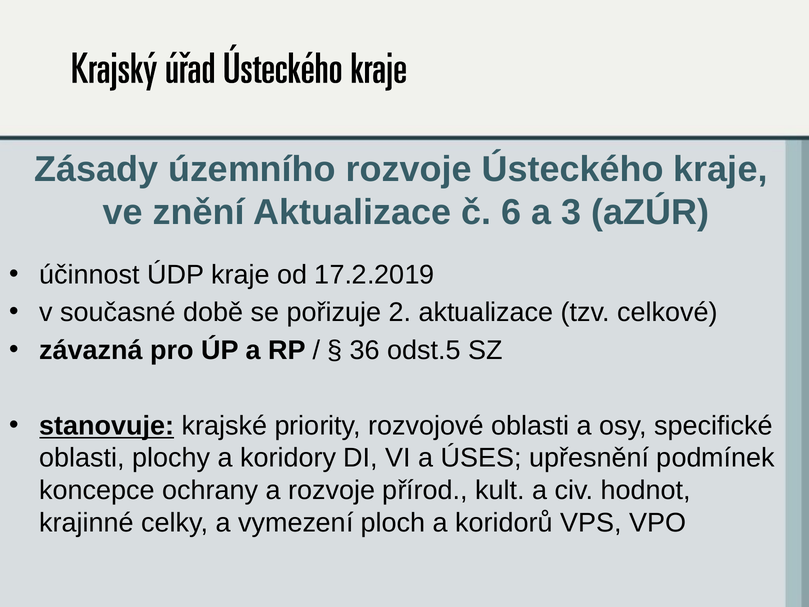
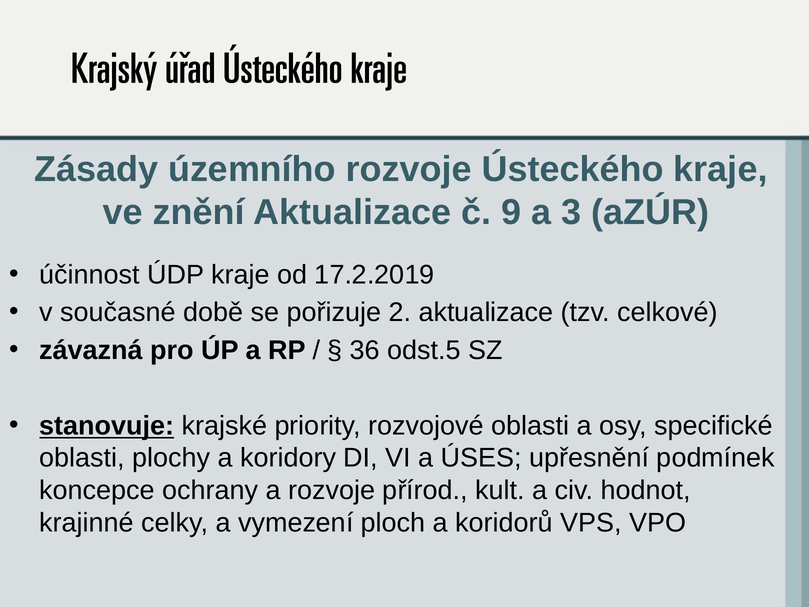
6: 6 -> 9 (511, 212)
